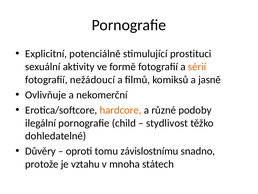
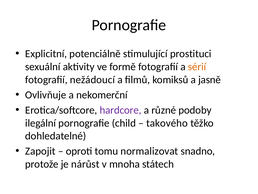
hardcore colour: orange -> purple (121, 110)
stydlivost: stydlivost -> takového (167, 123)
Důvěry: Důvěry -> Zapojit (40, 151)
závislostnímu: závislostnímu -> normalizovat (149, 151)
vztahu: vztahu -> nárůst (85, 164)
